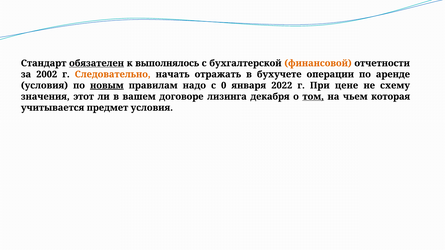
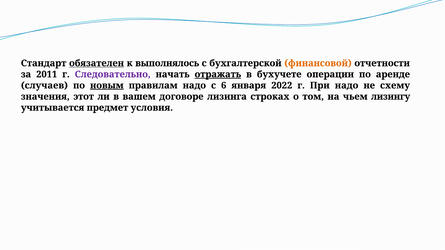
2002: 2002 -> 2011 (47, 74)
Следовательно colour: orange -> purple (113, 74)
отражать underline: none -> present (218, 74)
условия: условия -> случаев (44, 86)
0: 0 -> 6 (224, 86)
При цене: цене -> надо (347, 86)
декабря: декабря -> строках (270, 97)
том underline: present -> none (313, 97)
которая: которая -> лизингу (391, 97)
